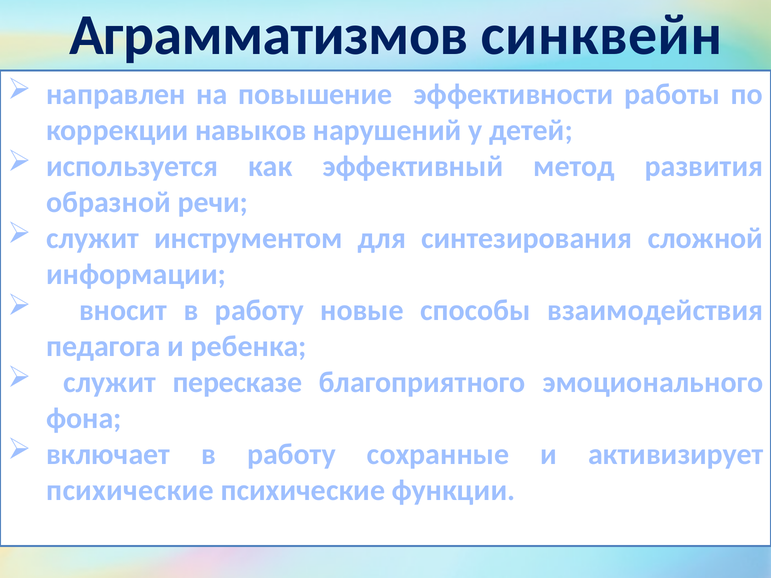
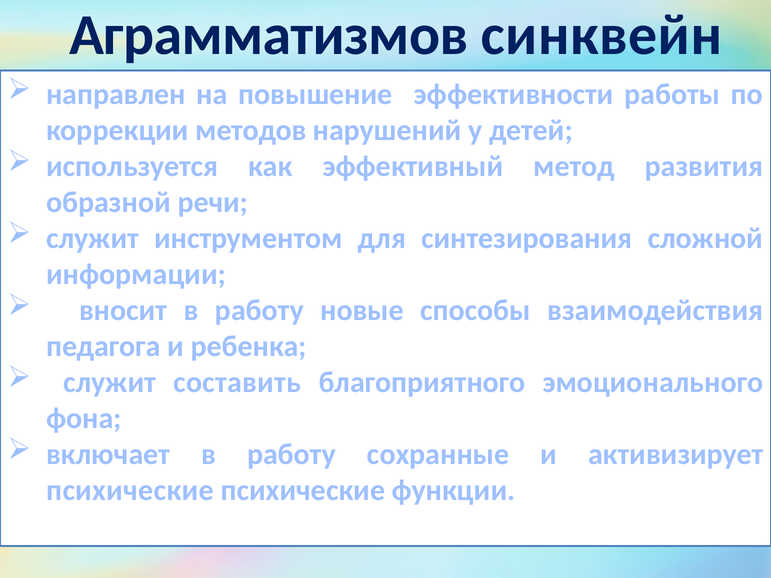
навыков: навыков -> методов (251, 130)
пересказе: пересказе -> составить (237, 382)
